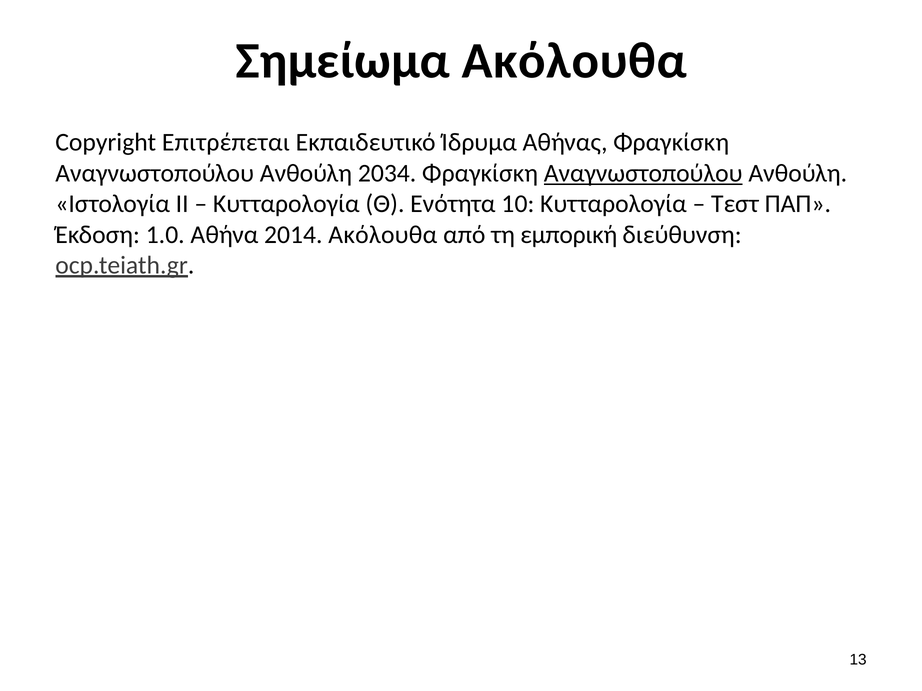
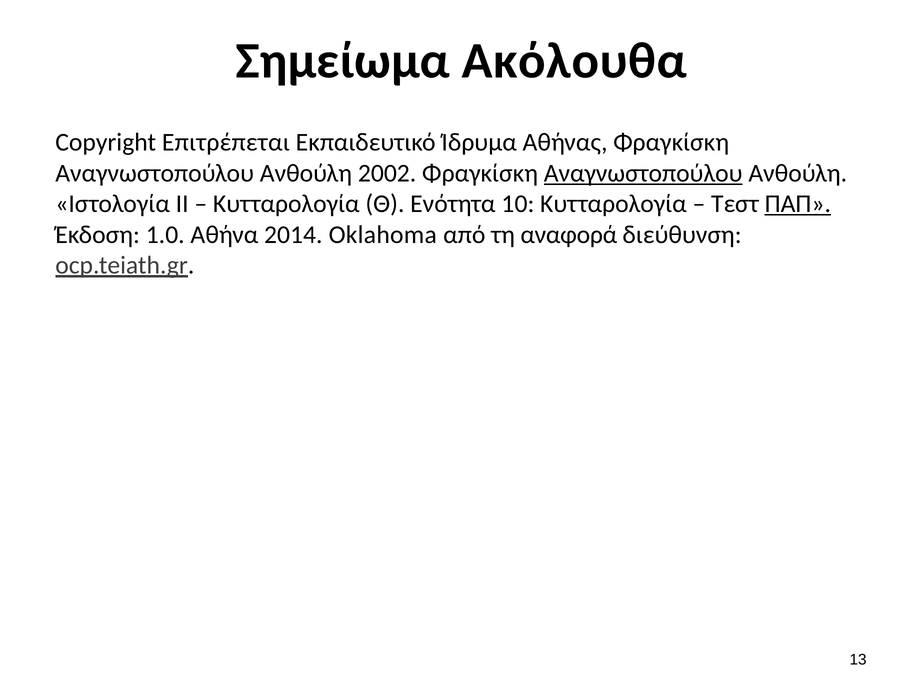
2034: 2034 -> 2002 (387, 173)
ΠΑΠ underline: none -> present (798, 204)
2014 Ακόλουθα: Ακόλουθα -> Oklahoma (383, 235)
εμπορική: εμπορική -> αναφορά (569, 235)
